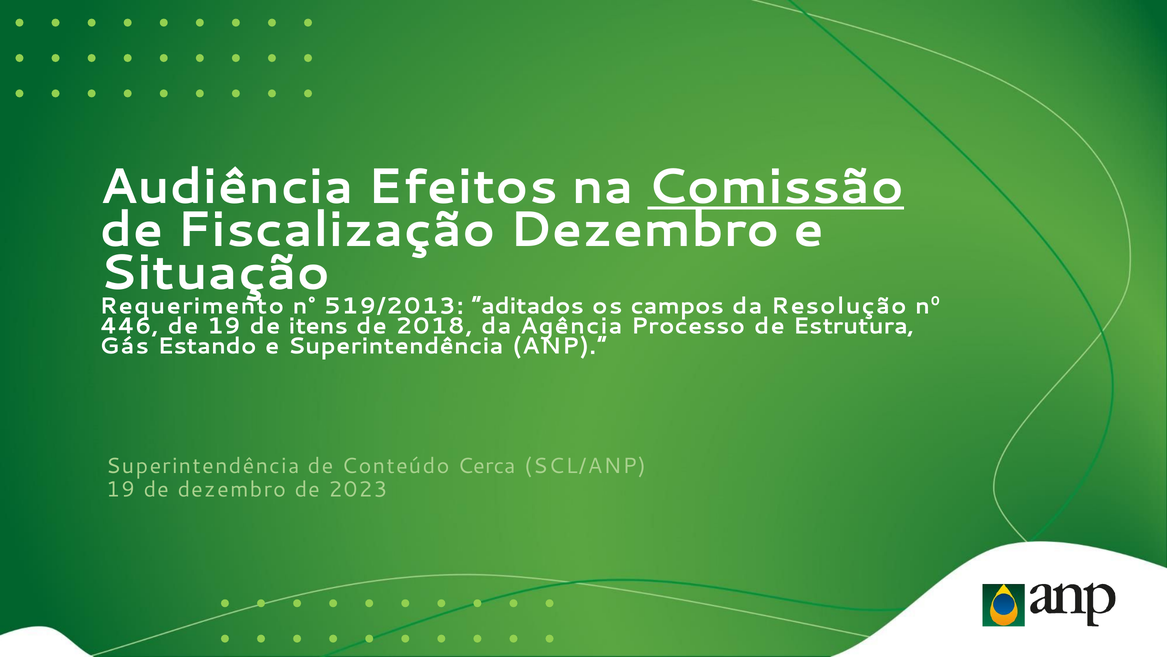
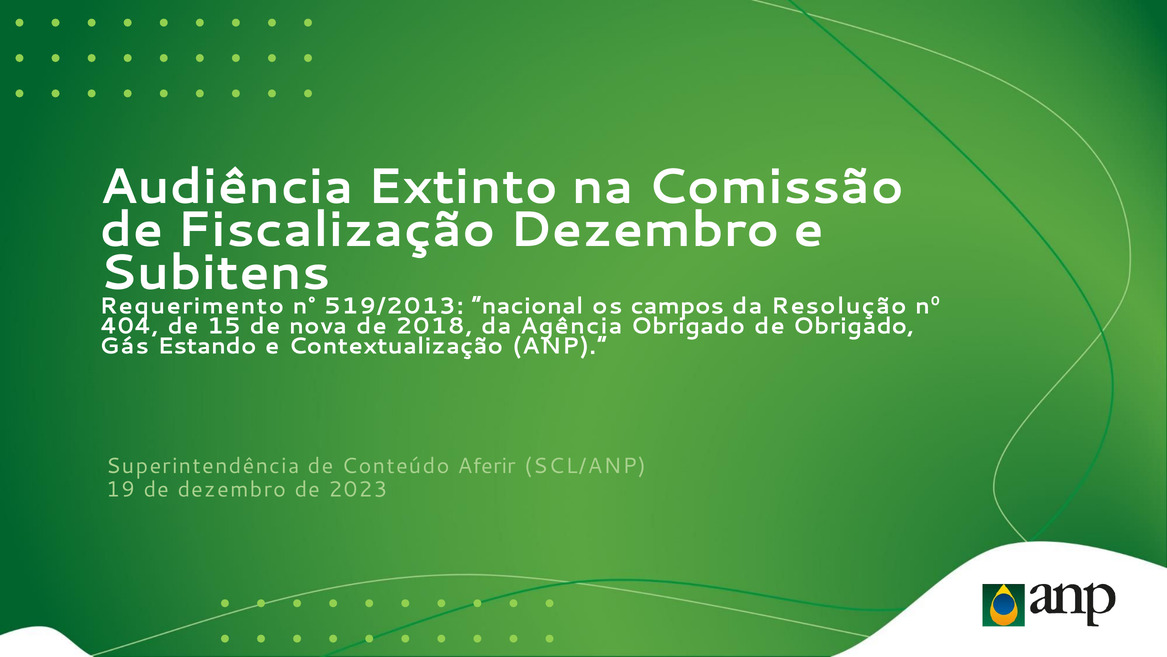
Efeitos: Efeitos -> Extinto (463, 187)
Comissão underline: present -> none (776, 187)
Situação: Situação -> Subitens (215, 273)
aditados: aditados -> nacional (528, 306)
446: 446 -> 404 (129, 326)
de 19: 19 -> 15 (224, 326)
itens: itens -> nova (318, 326)
Agência Processo: Processo -> Obrigado (688, 326)
de Estrutura: Estrutura -> Obrigado (854, 326)
e Superintendência: Superintendência -> Contextualização (396, 346)
Cerca: Cerca -> Aferir (487, 465)
